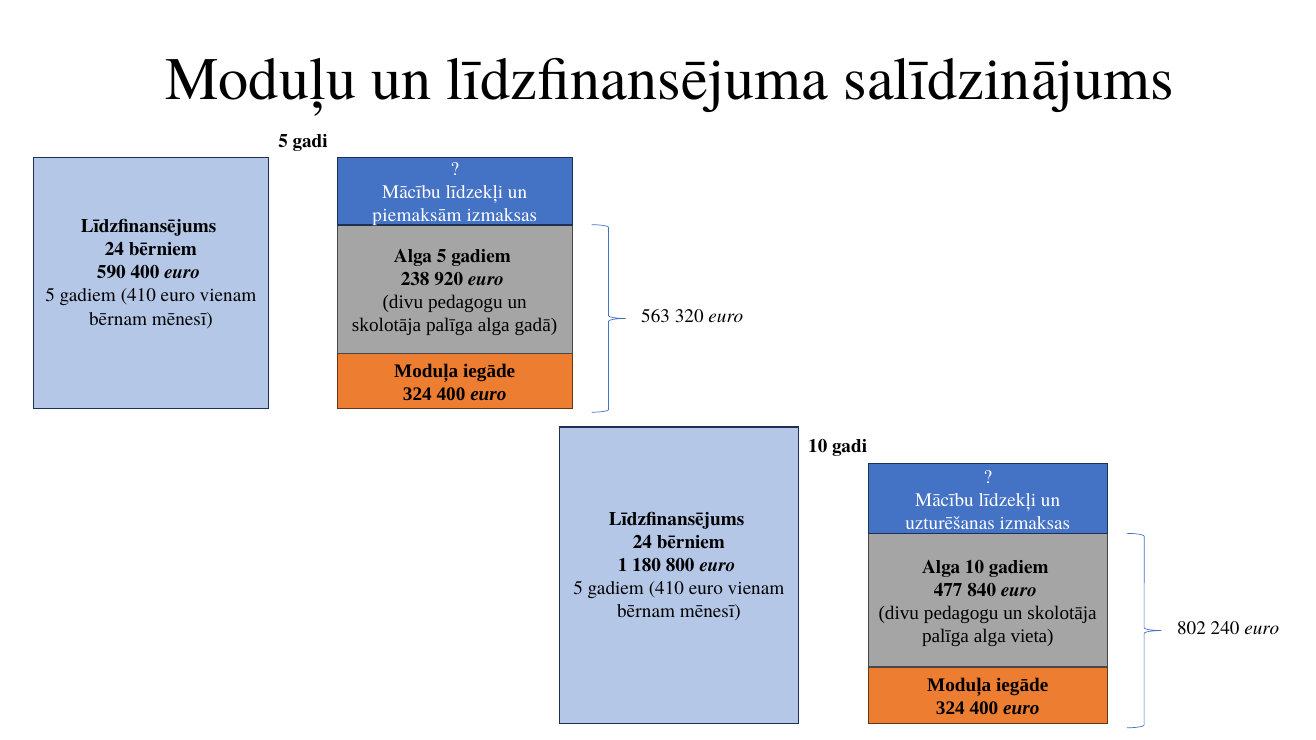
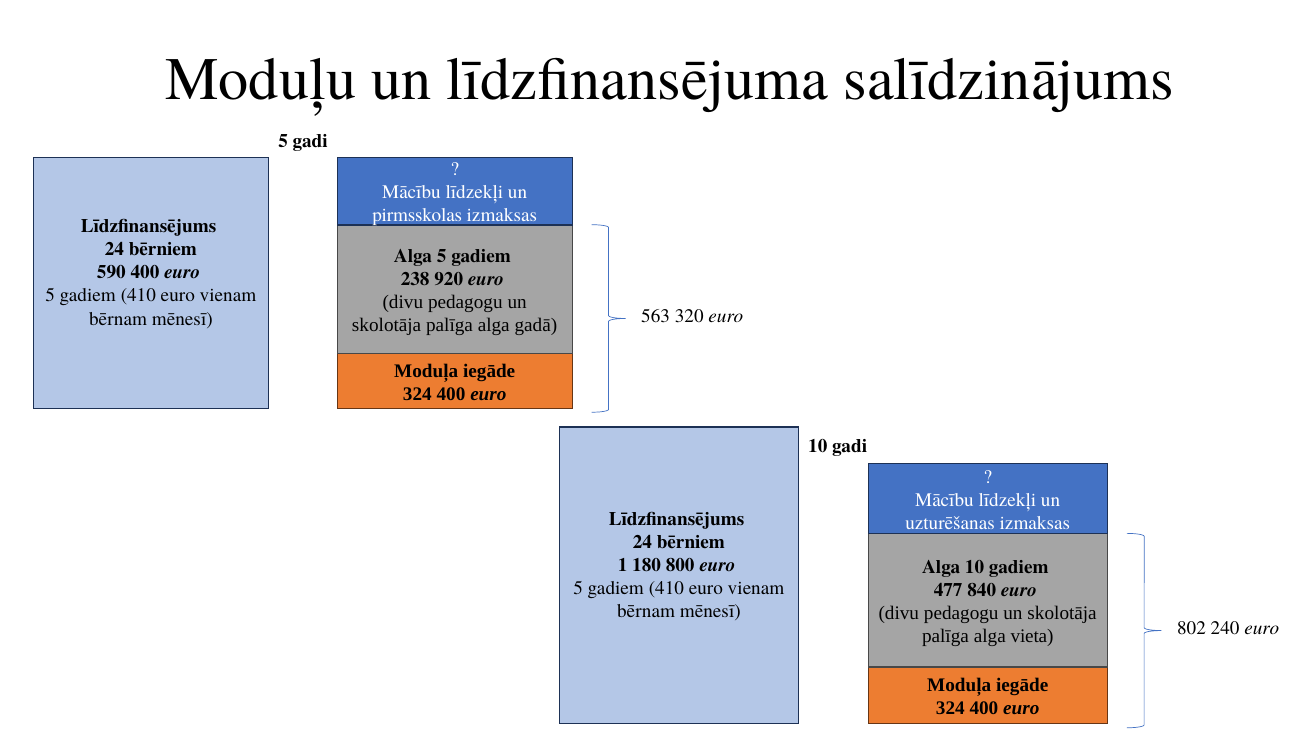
piemaksām: piemaksām -> pirmsskolas (417, 216)
